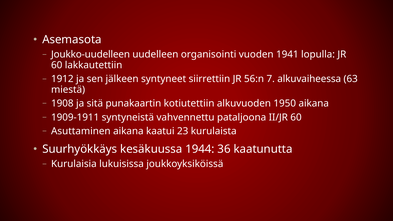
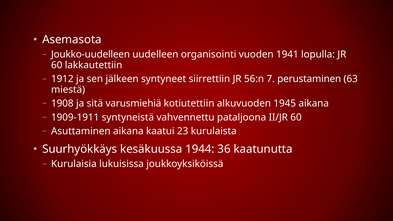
alkuvaiheessa: alkuvaiheessa -> perustaminen (309, 79)
punakaartin: punakaartin -> varusmiehiä (133, 103)
1950: 1950 -> 1945 (285, 103)
